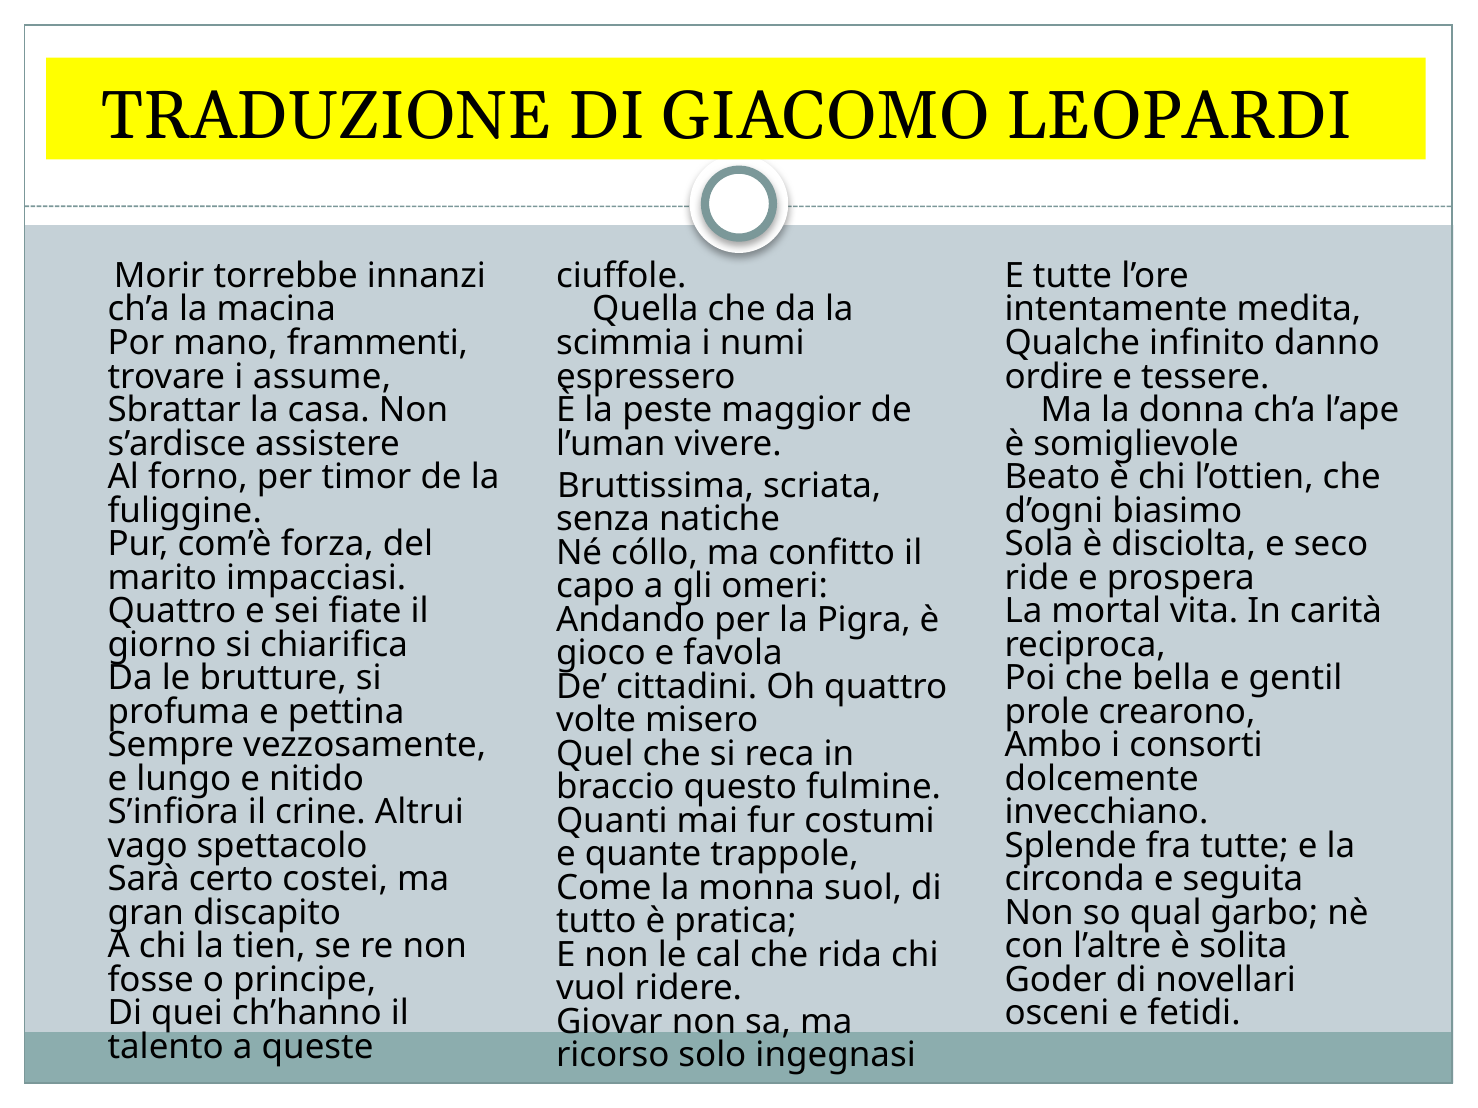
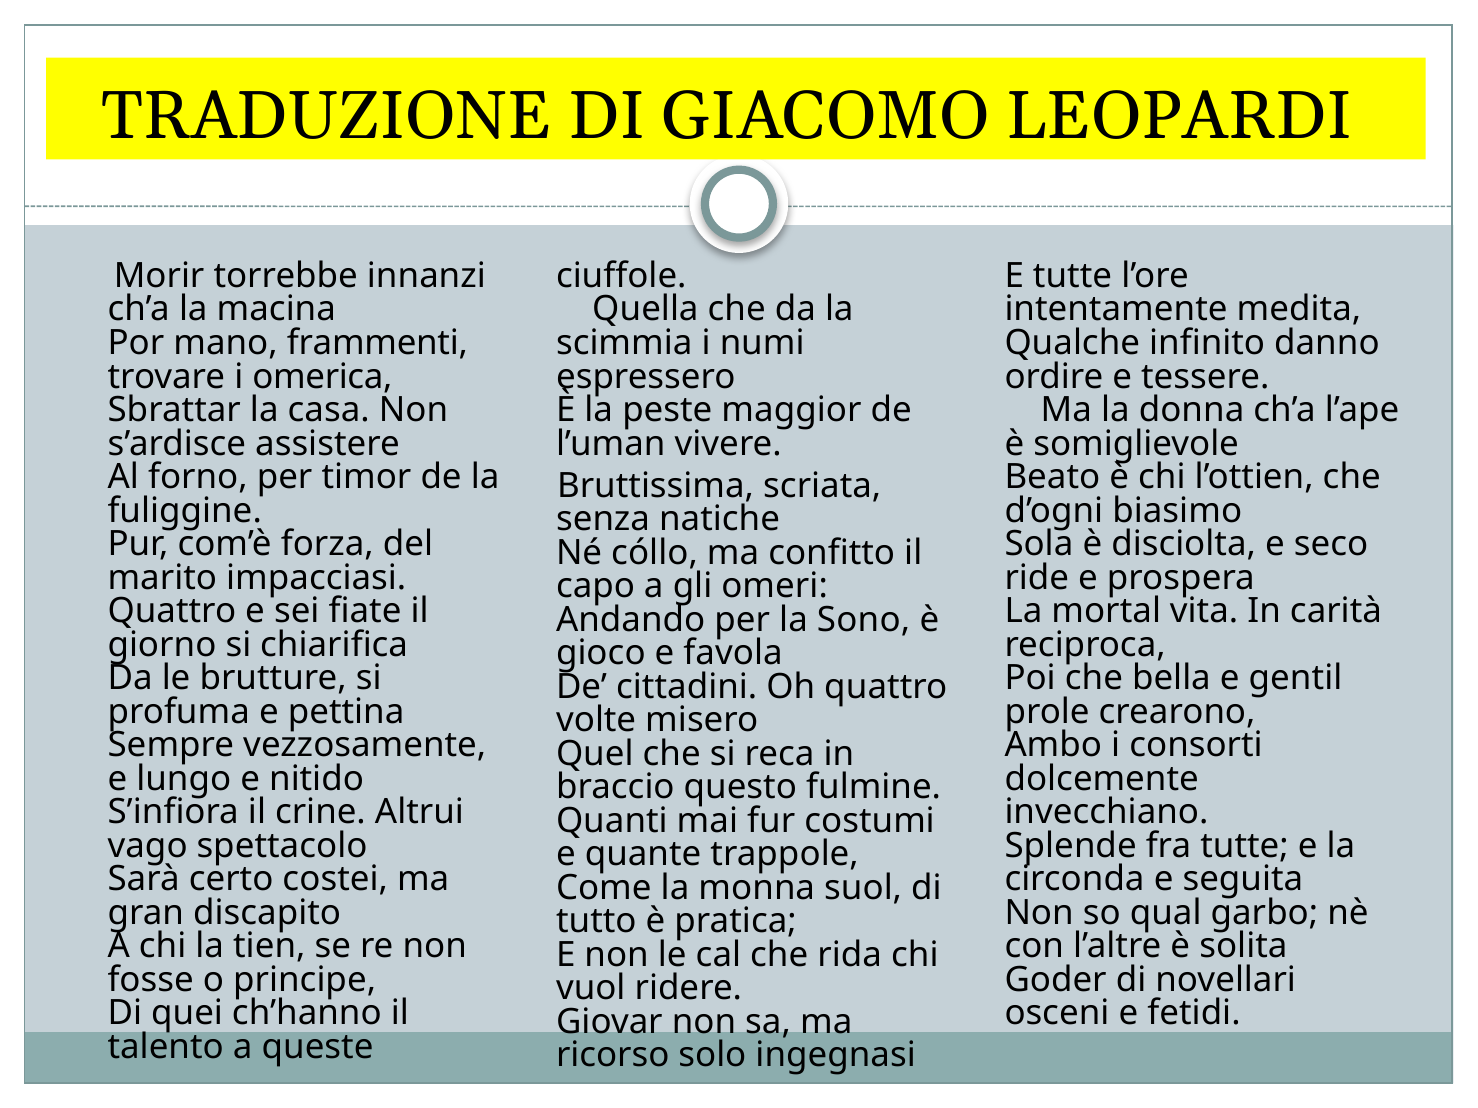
assume: assume -> omerica (322, 377)
Pigra: Pigra -> Sono (864, 620)
